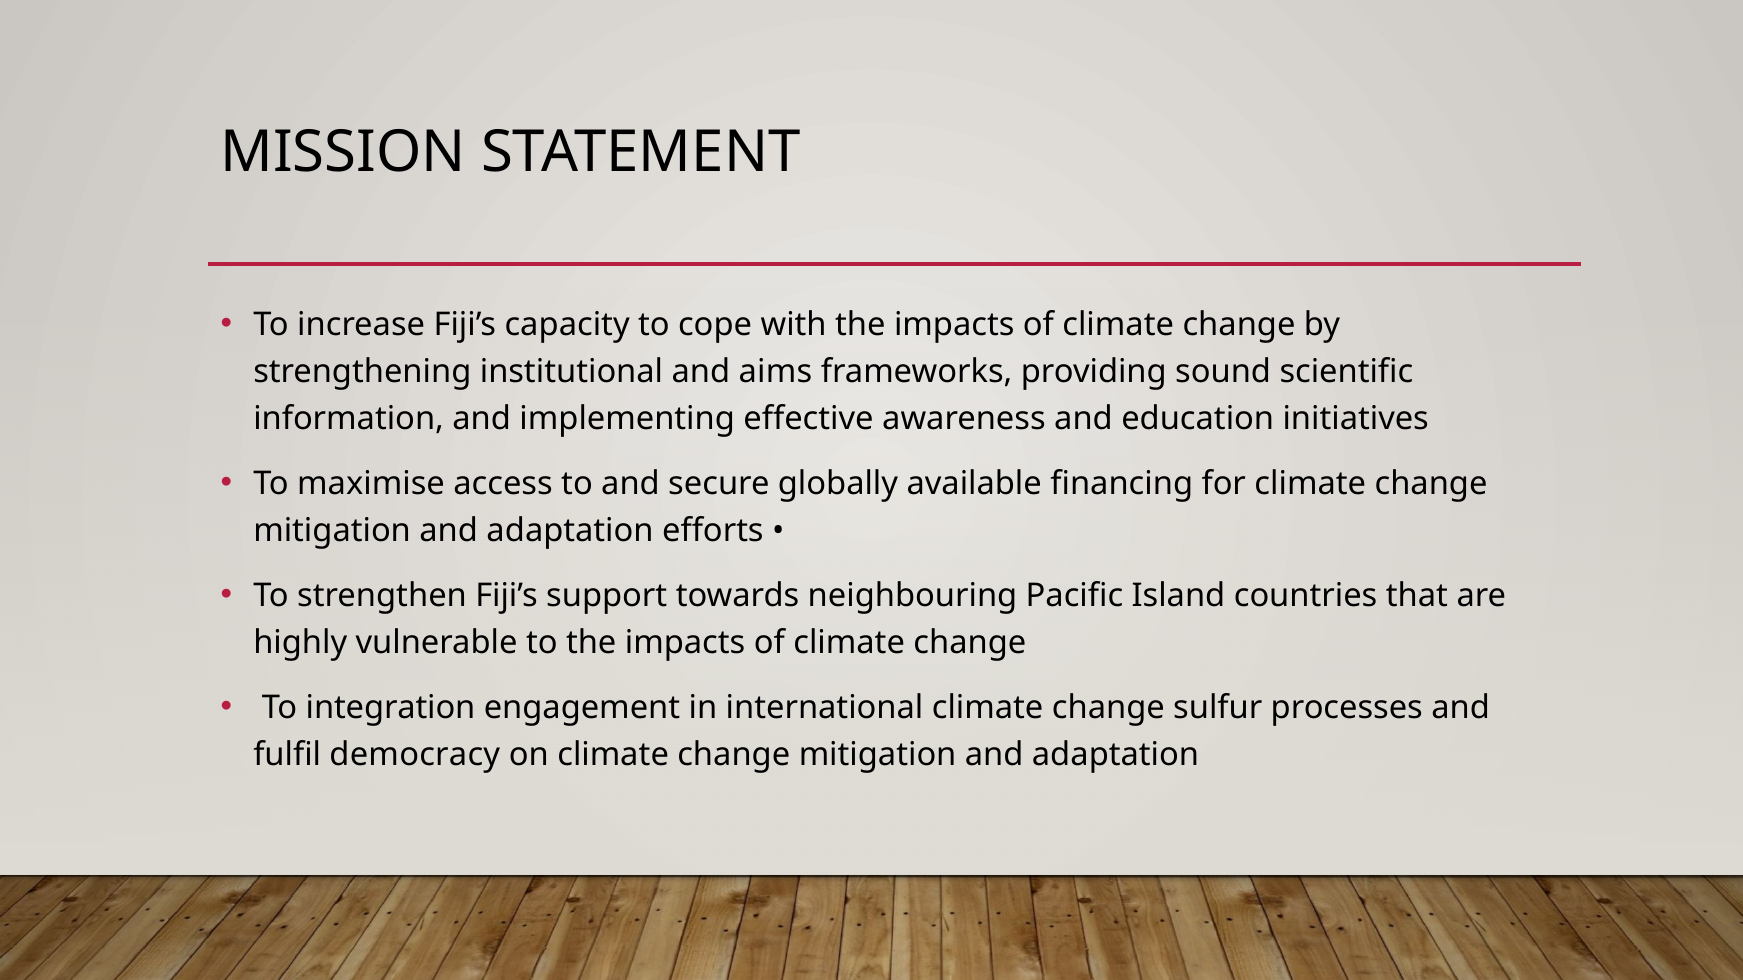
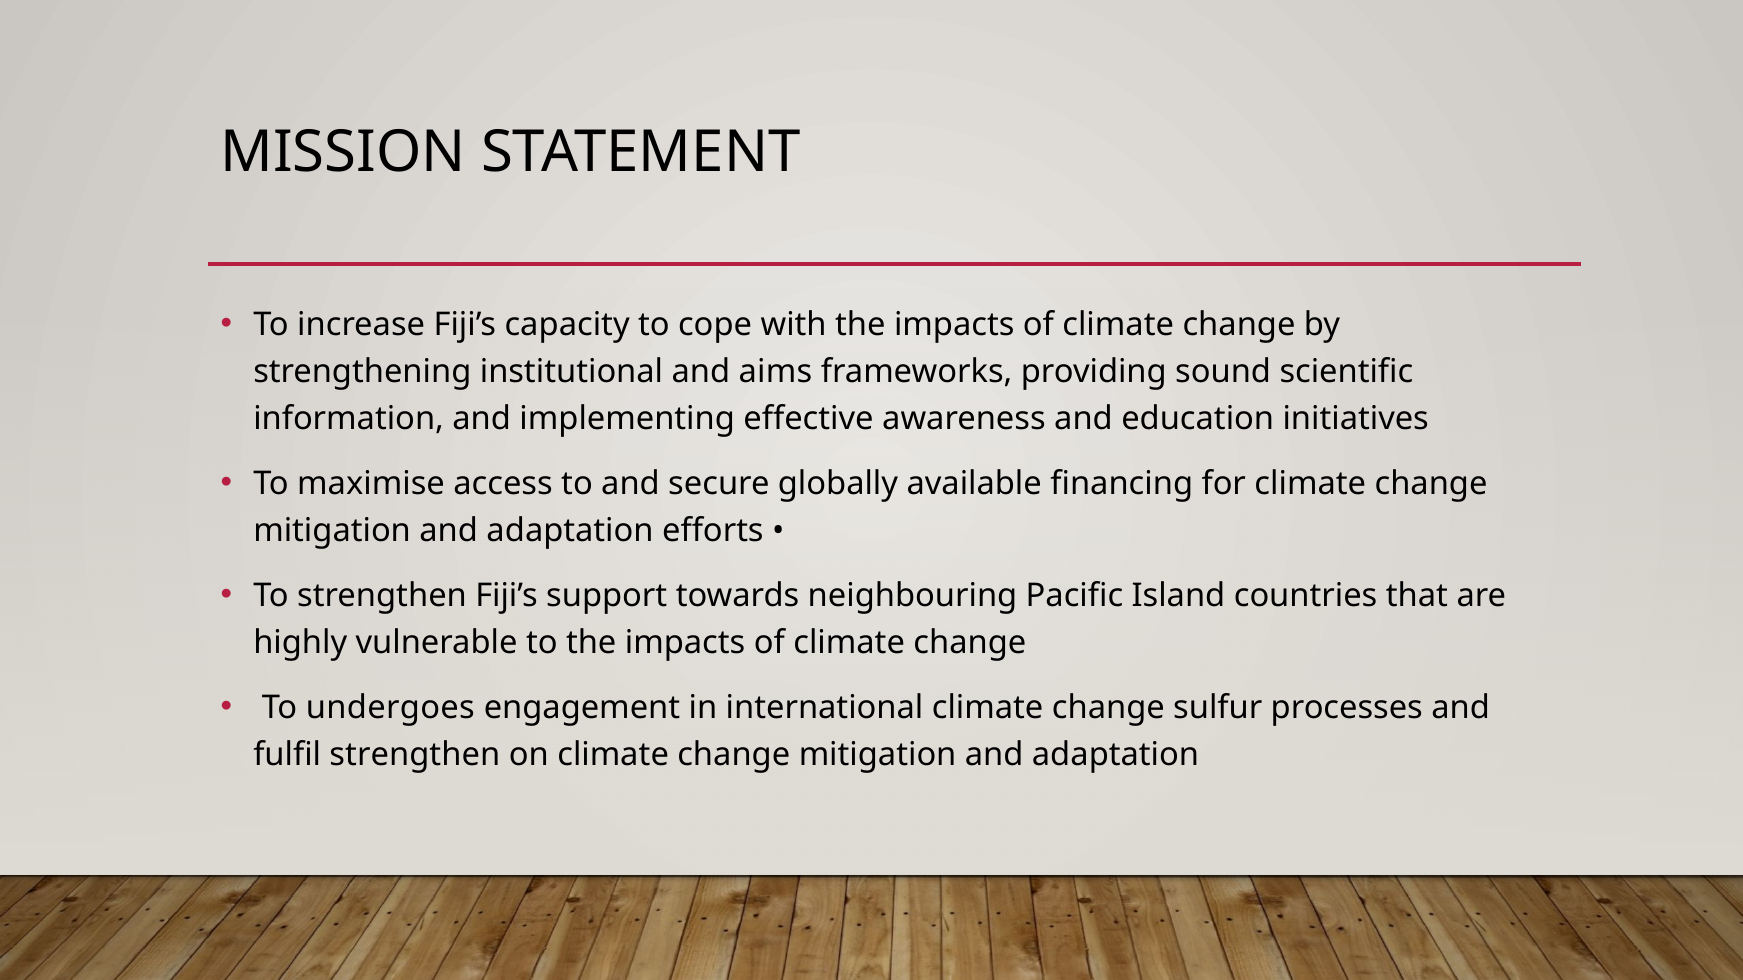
integration: integration -> undergoes (390, 708)
fulfil democracy: democracy -> strengthen (415, 755)
